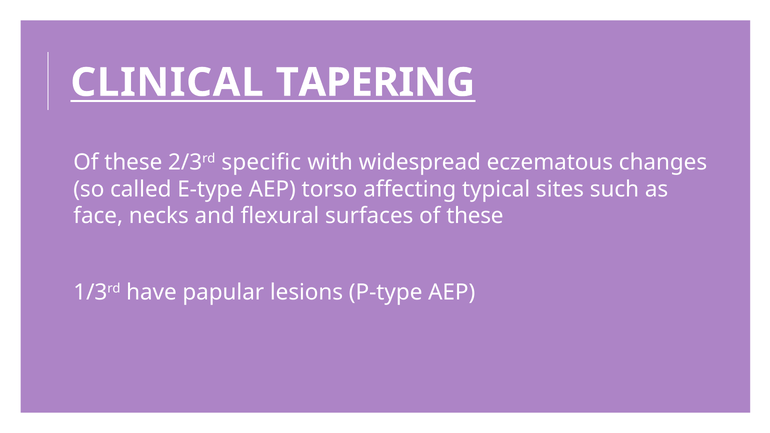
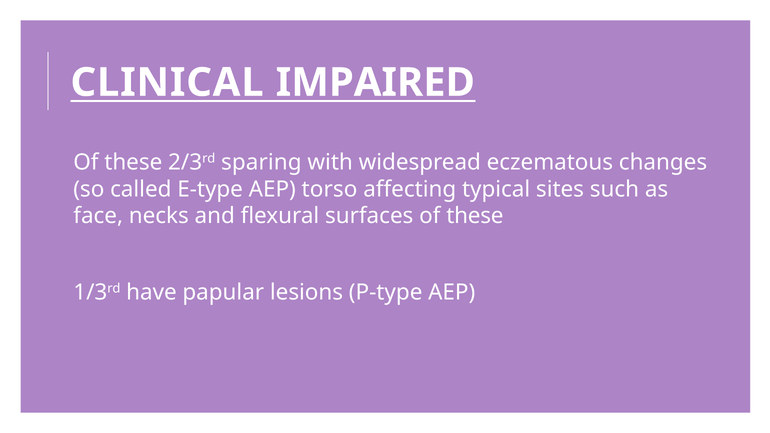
TAPERING: TAPERING -> IMPAIRED (375, 83)
specific: specific -> sparing (261, 162)
